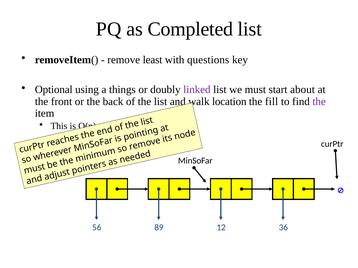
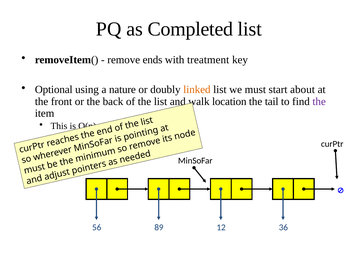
least: least -> ends (153, 60)
questions: questions -> treatment (208, 60)
things: things -> nature (122, 90)
linked colour: purple -> orange (197, 90)
fill: fill -> tail (272, 102)
